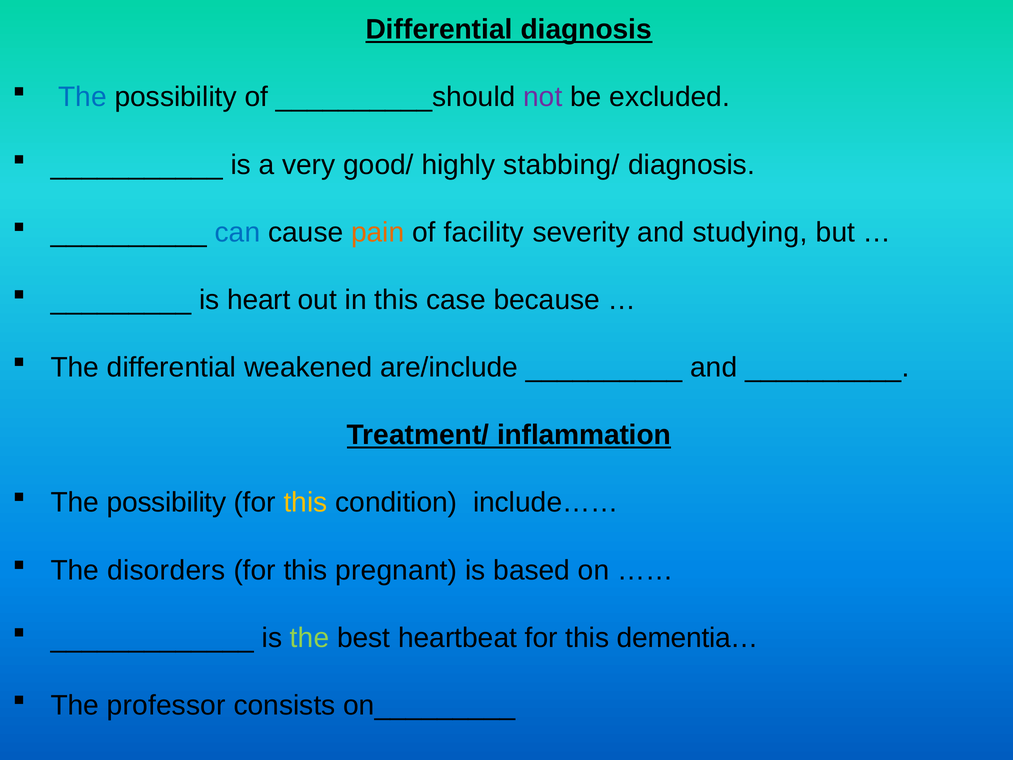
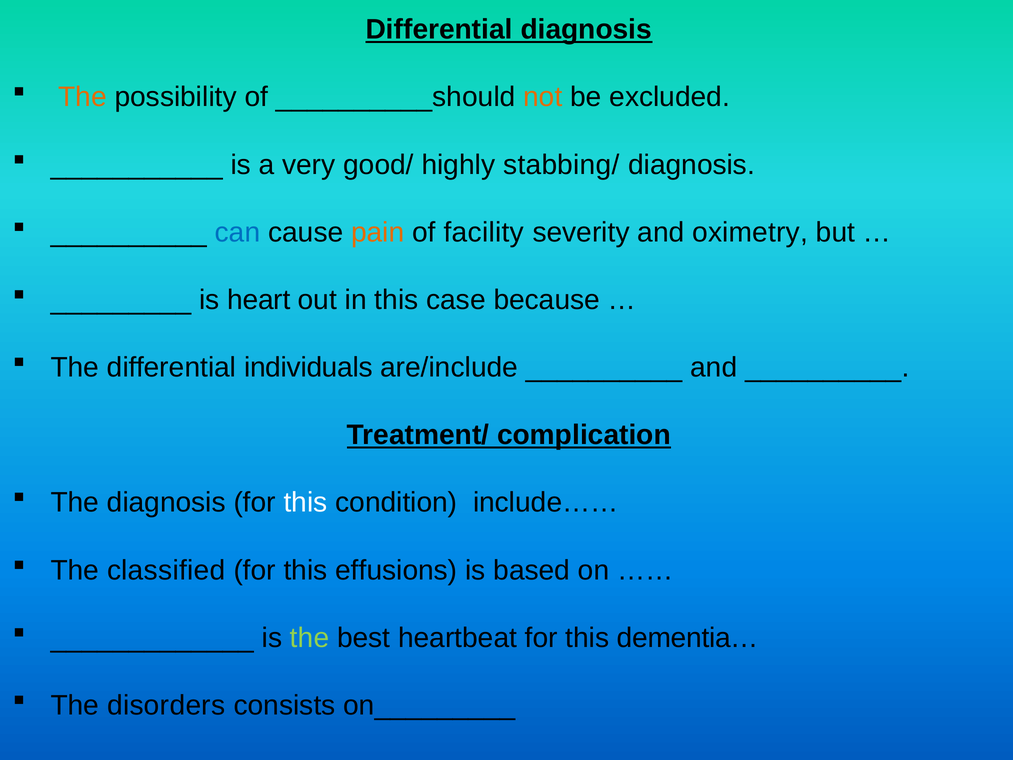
The colour: blue -> orange (83, 97)
not colour: purple -> orange (543, 97)
studying: studying -> oximetry (750, 232)
weakened: weakened -> individuals (308, 367)
inflammation: inflammation -> complication (584, 435)
possibility: possibility -> diagnosis (166, 503)
this colour: yellow -> white (306, 503)
disorders: disorders -> classified (166, 570)
pregnant: pregnant -> effusions (396, 570)
professor: professor -> disorders (166, 705)
